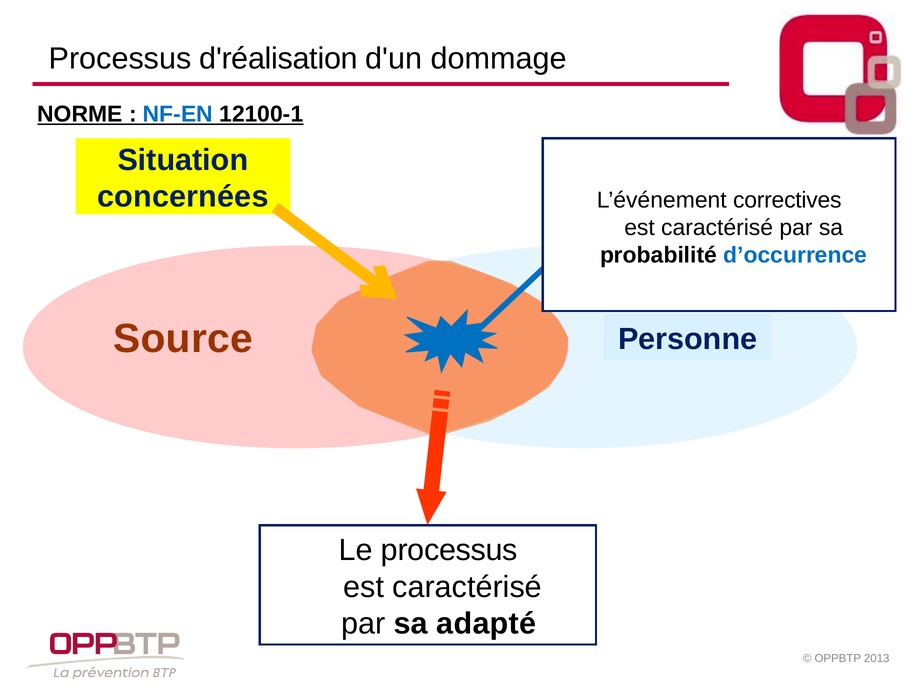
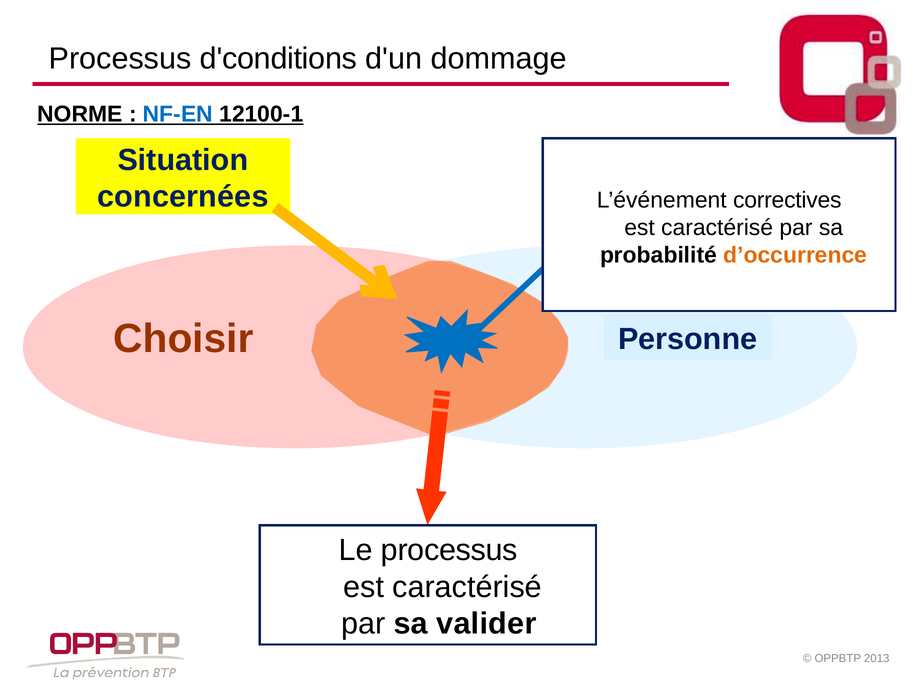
d'réalisation: d'réalisation -> d'conditions (279, 59)
d’occurrence colour: blue -> orange (795, 255)
Source: Source -> Choisir (183, 338)
adapté: adapté -> valider (486, 624)
